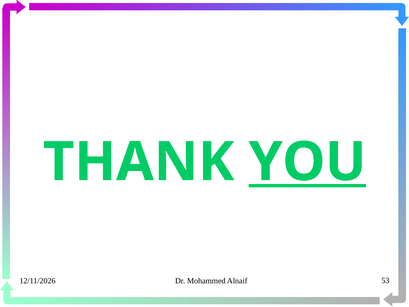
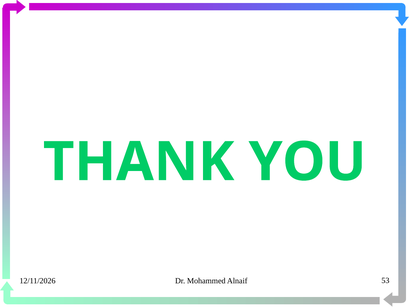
YOU underline: present -> none (307, 162)
